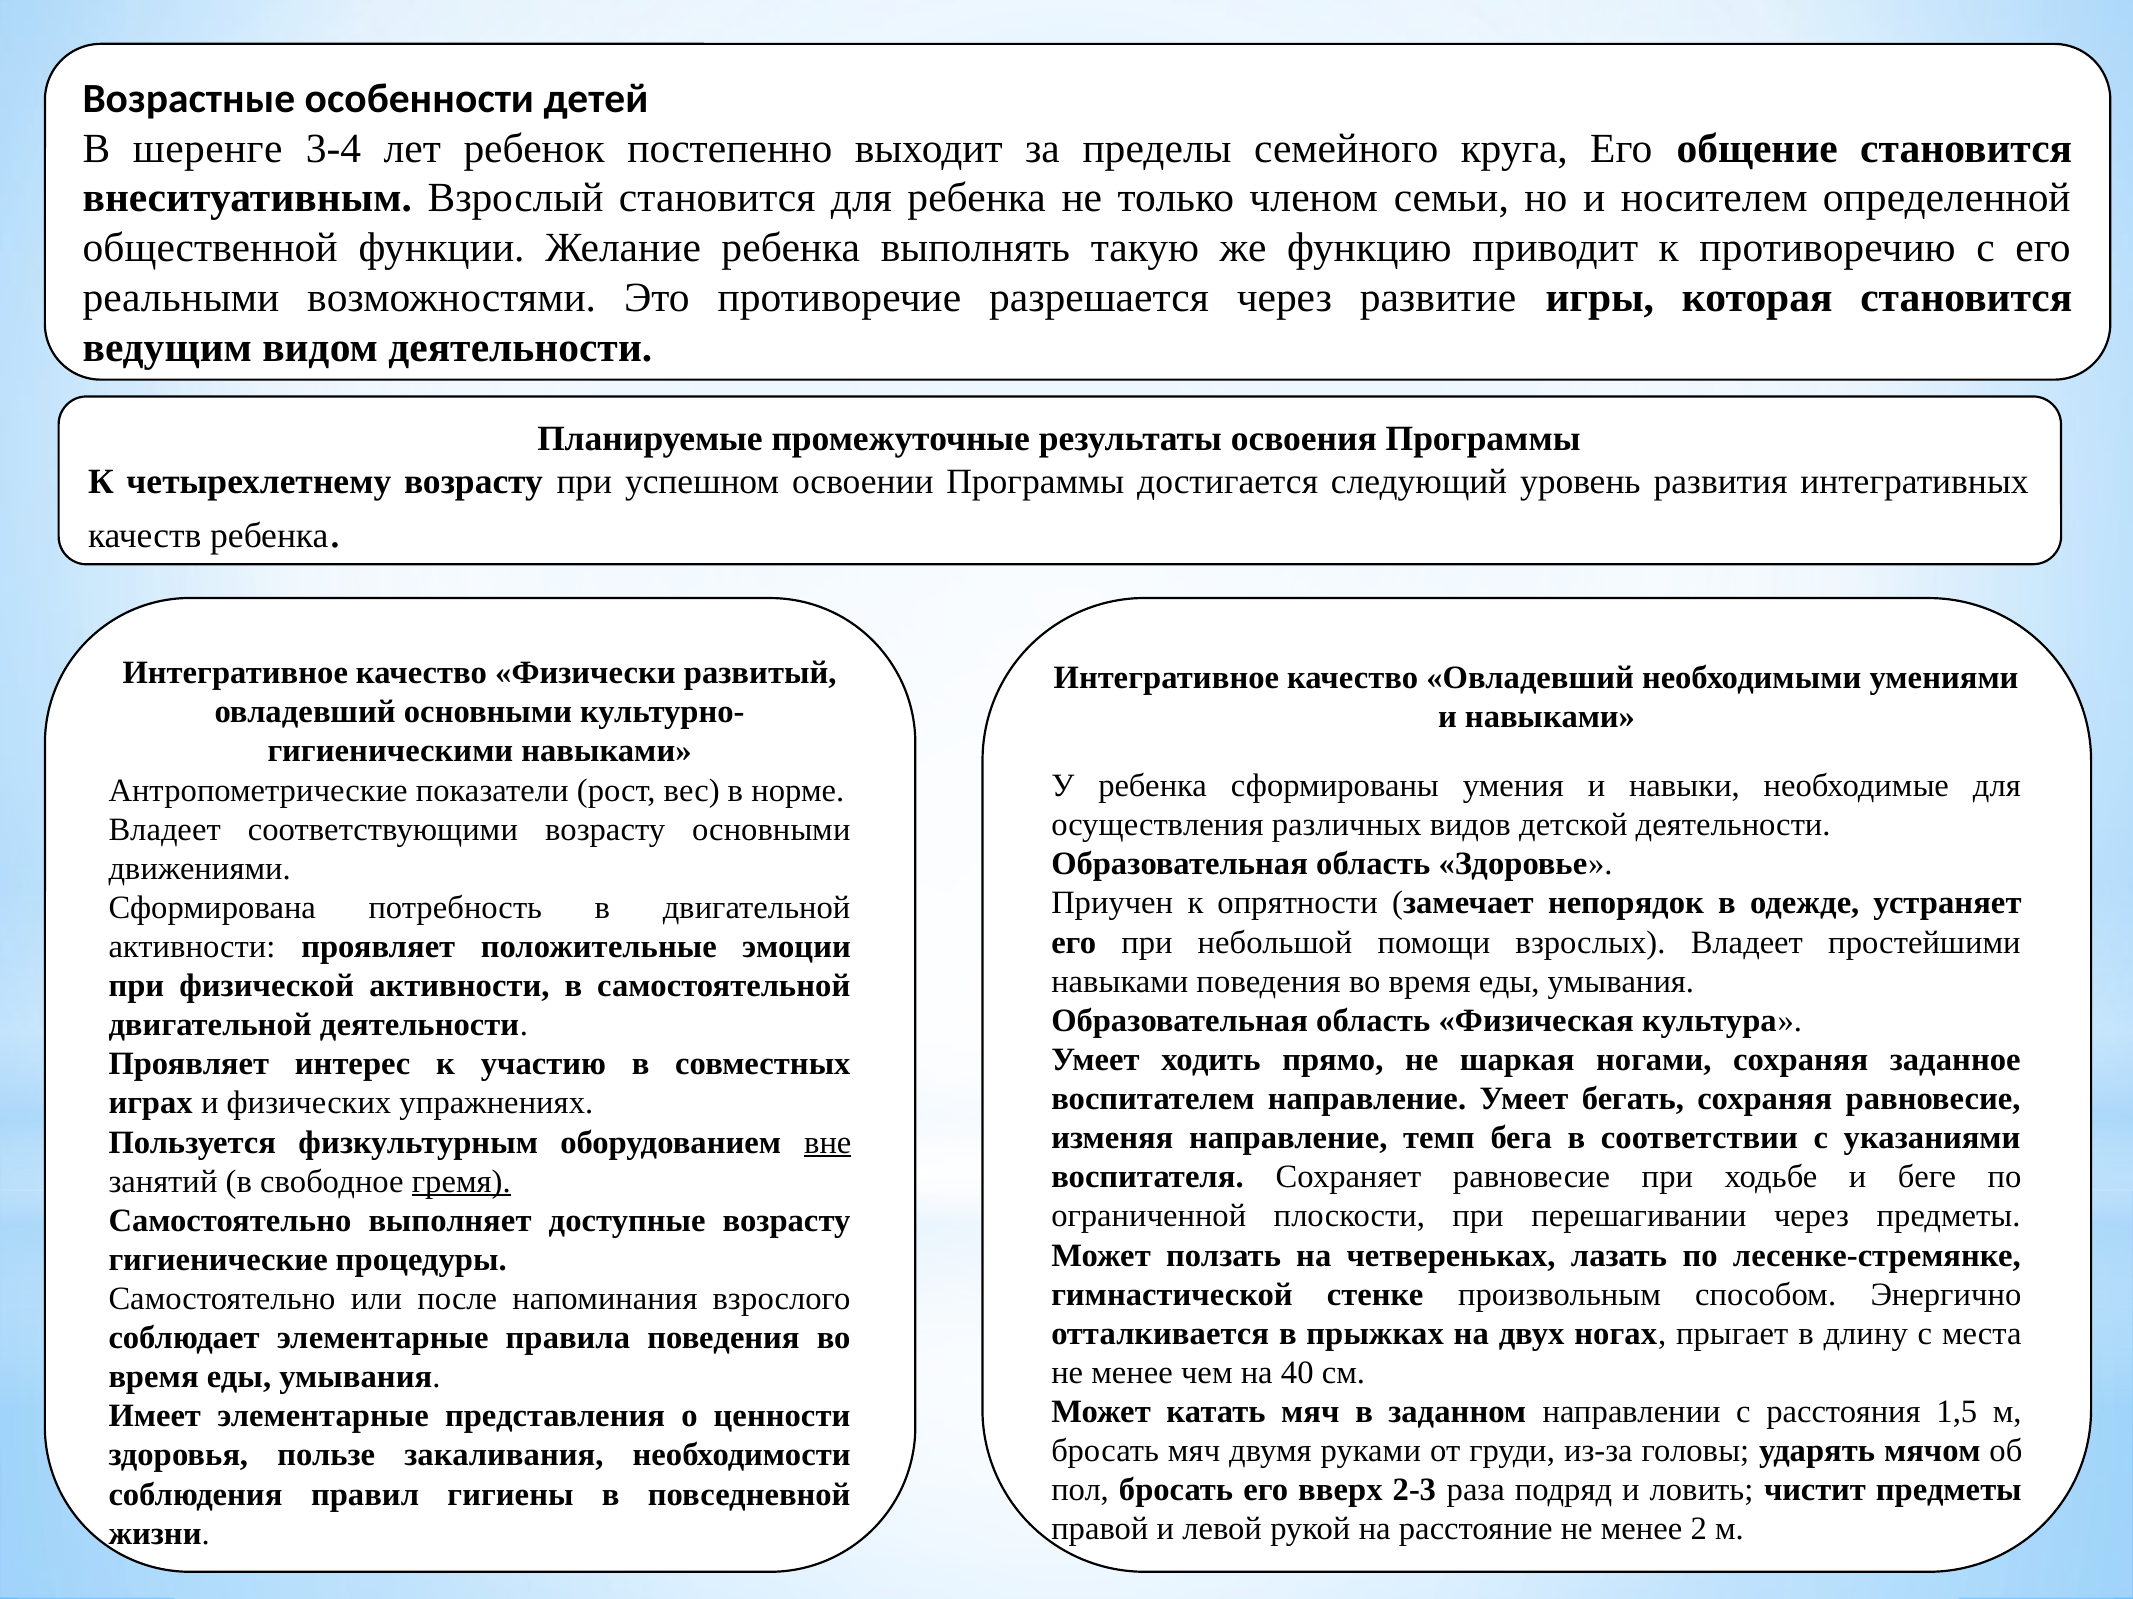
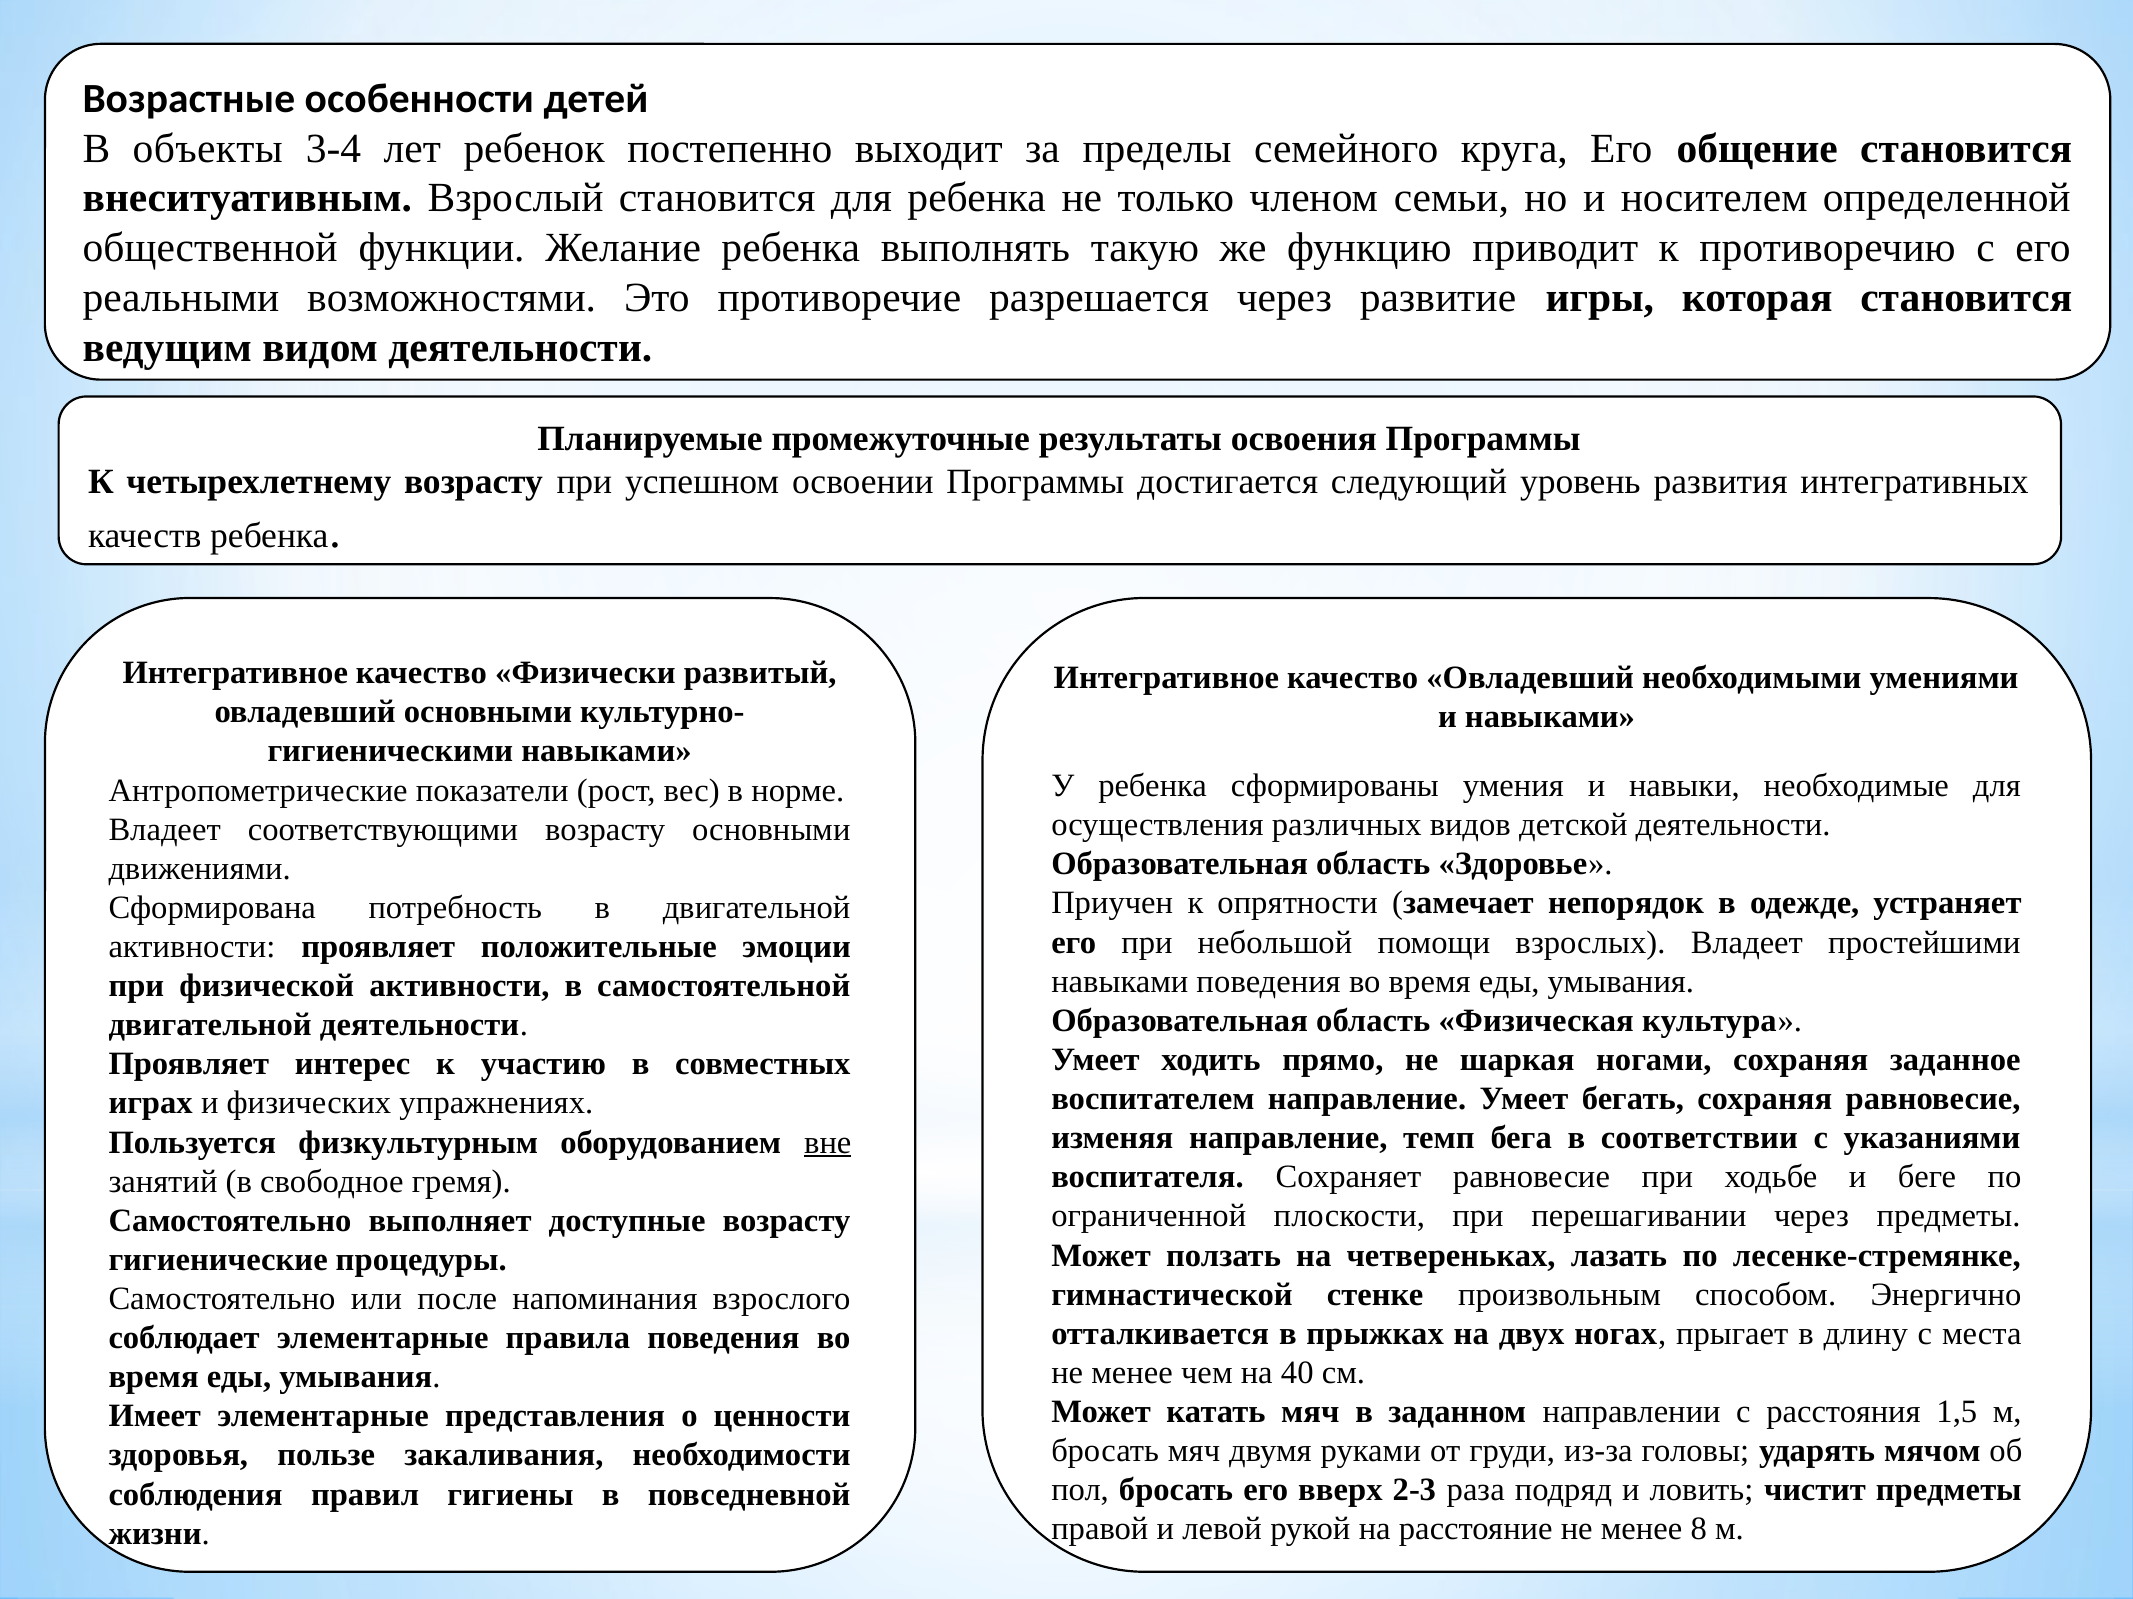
шеренге: шеренге -> объекты (208, 149)
гремя underline: present -> none (461, 1182)
2: 2 -> 8 (1699, 1530)
